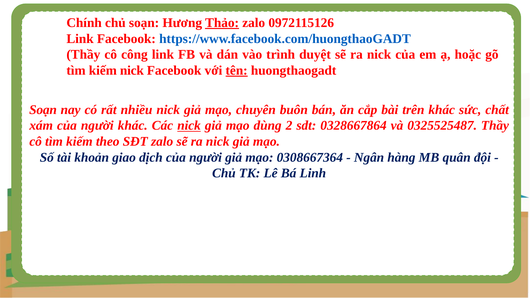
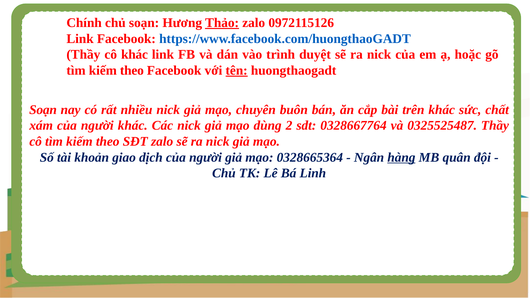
cô công: công -> khác (135, 55)
nick: nick -> theo (132, 70)
nick underline: present -> none (189, 126)
0328667864: 0328667864 -> 0328667764 (354, 126)
0308667364: 0308667364 -> 0328665364 (310, 157)
hàng underline: none -> present (401, 157)
